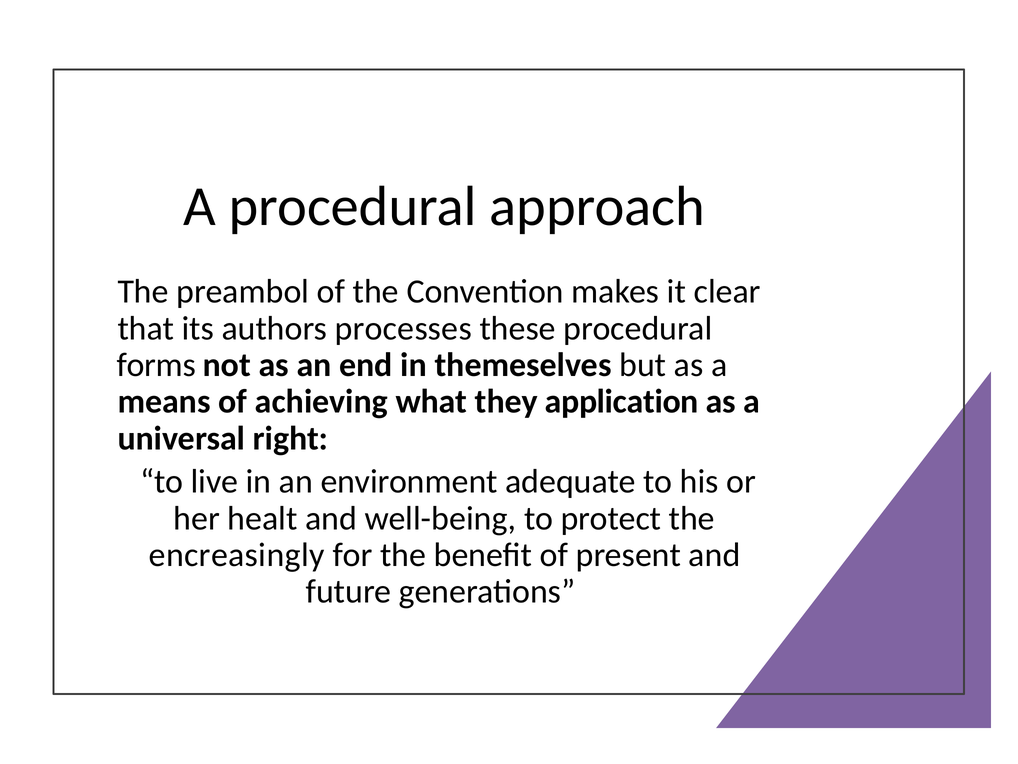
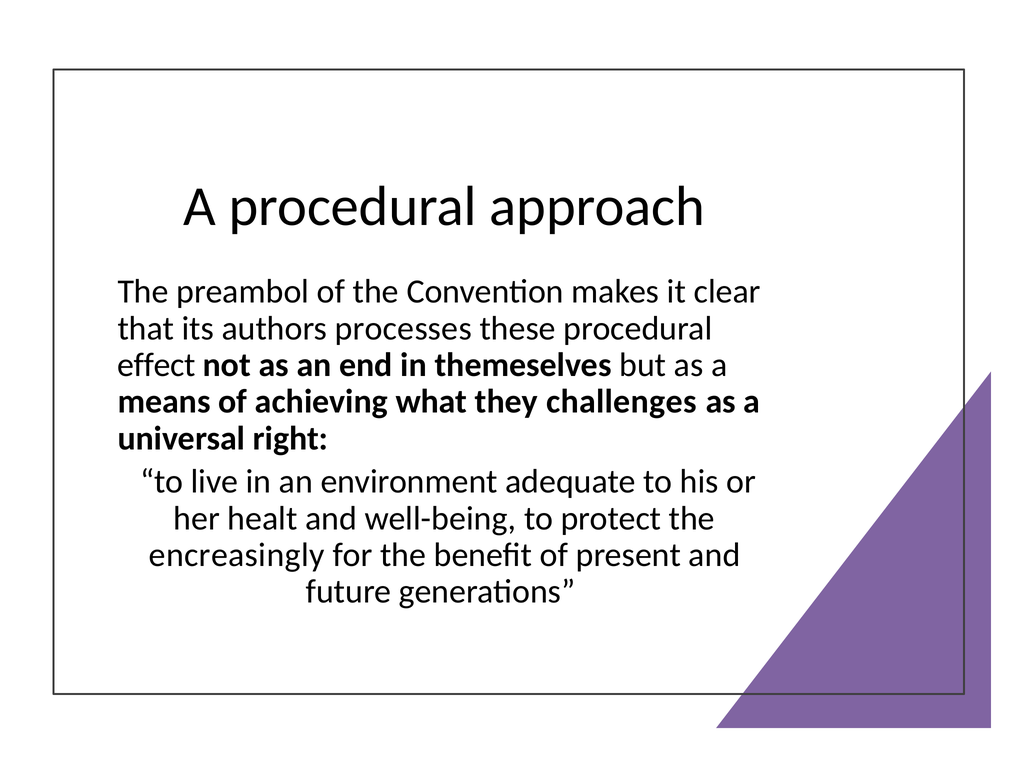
forms: forms -> effect (156, 365)
application: application -> challenges (621, 401)
